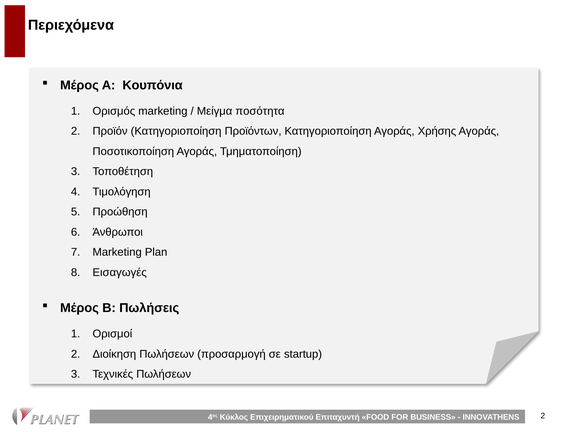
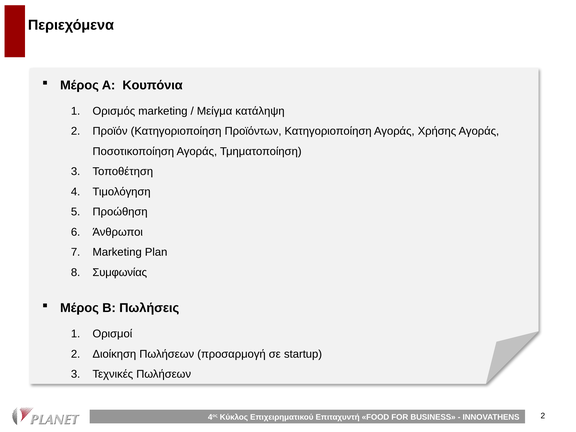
ποσότητα: ποσότητα -> κατάληψη (260, 111)
Εισαγωγές: Εισαγωγές -> Συμφωνίας (120, 272)
